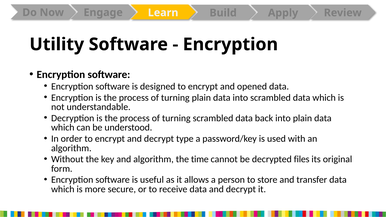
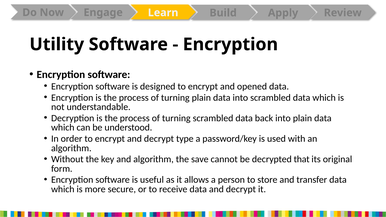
time: time -> save (200, 159)
files: files -> that (302, 159)
